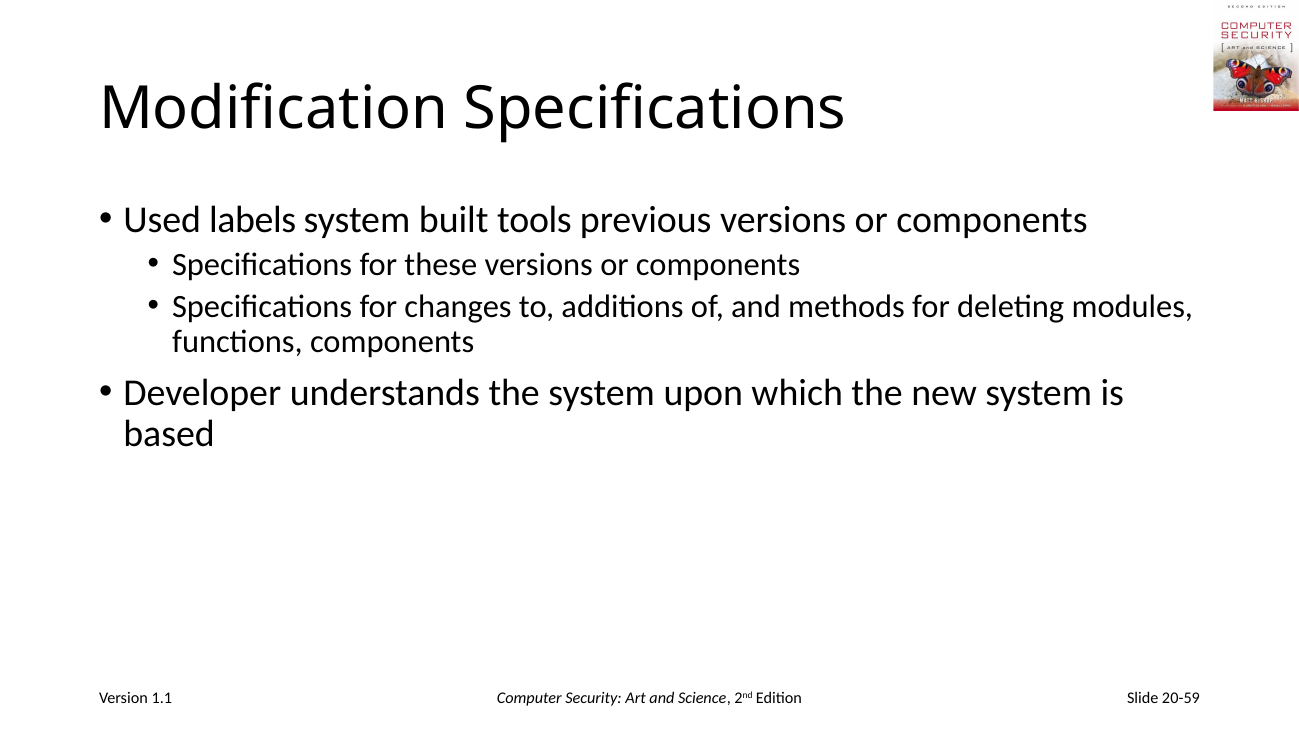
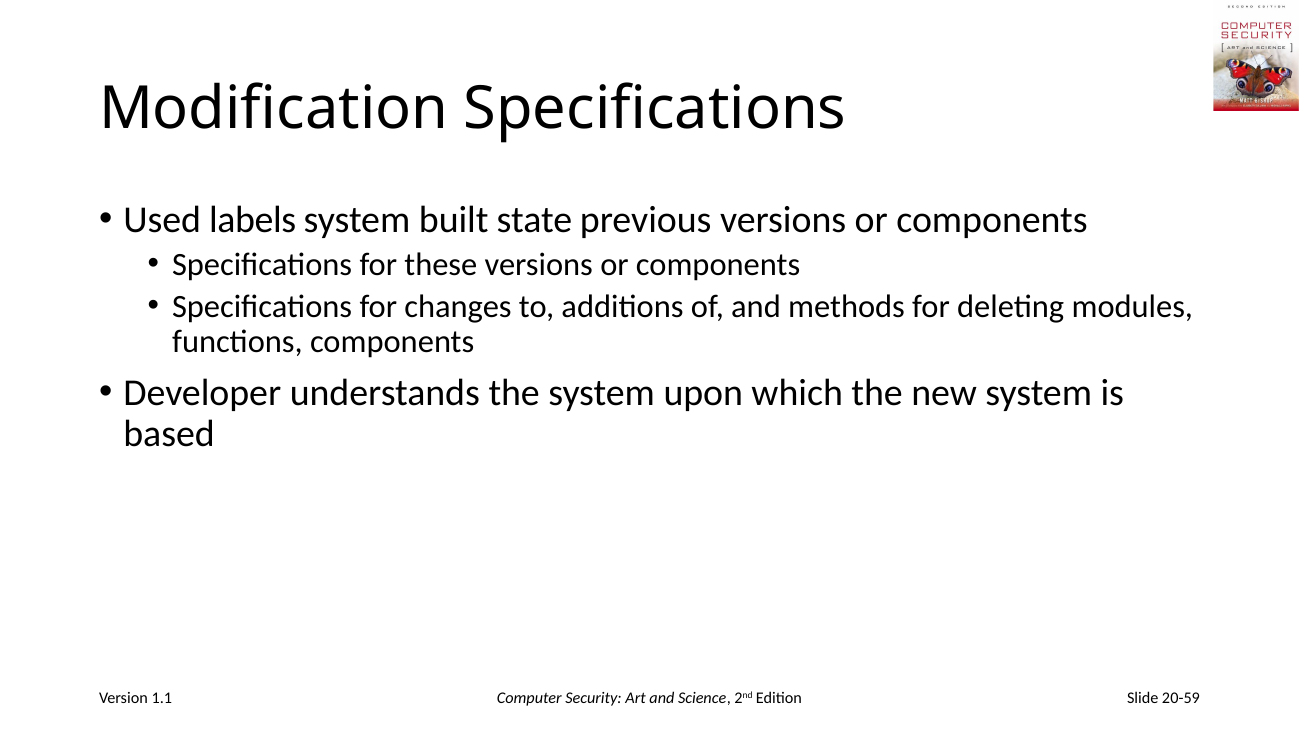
tools: tools -> state (534, 220)
